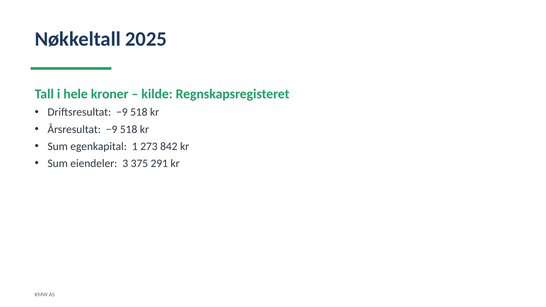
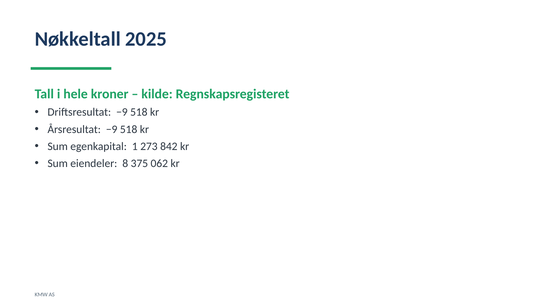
3: 3 -> 8 (125, 163)
291: 291 -> 062 (159, 163)
